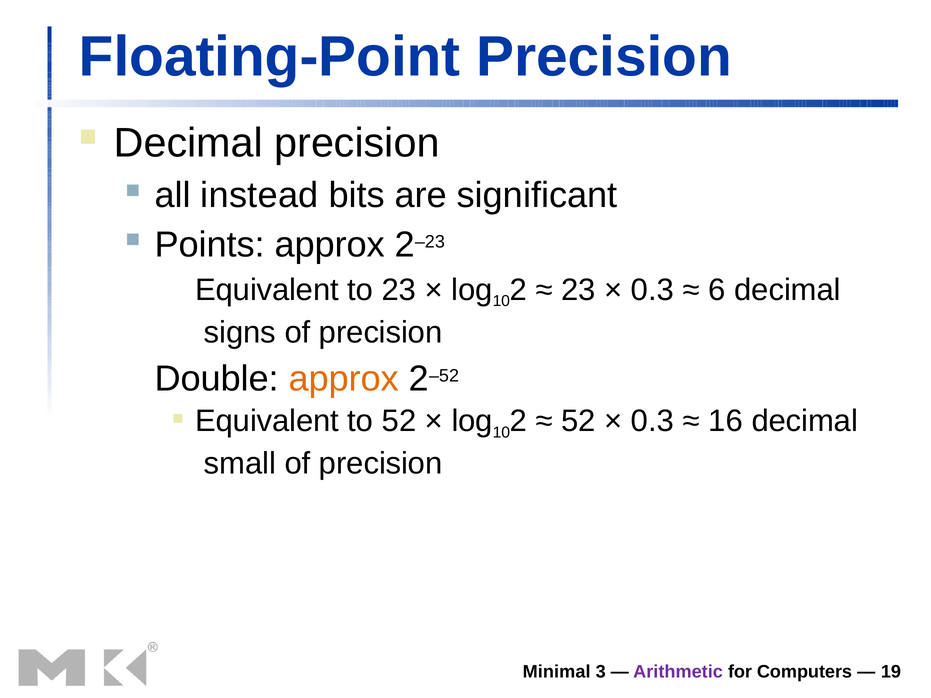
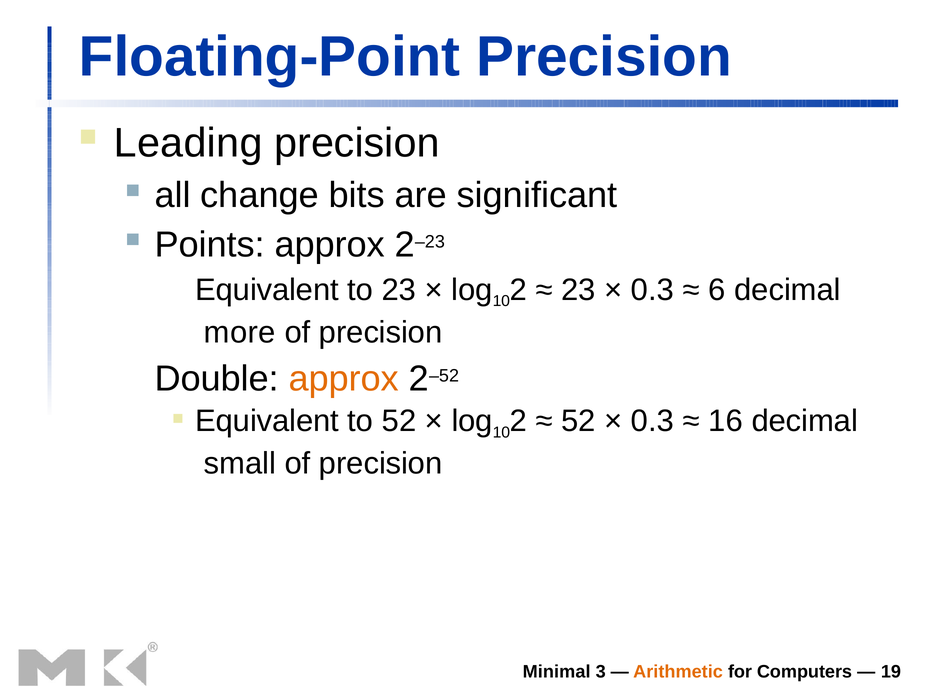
Decimal: Decimal -> Leading (188, 143)
instead: instead -> change (260, 195)
signs: signs -> more (240, 333)
Arithmetic colour: purple -> orange (678, 672)
